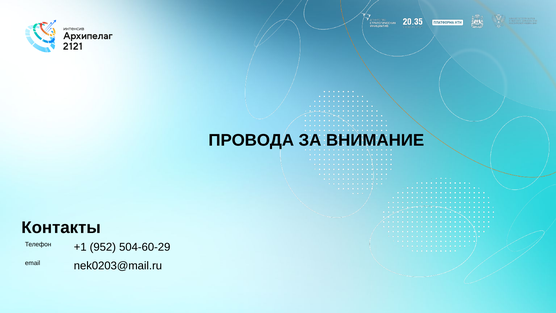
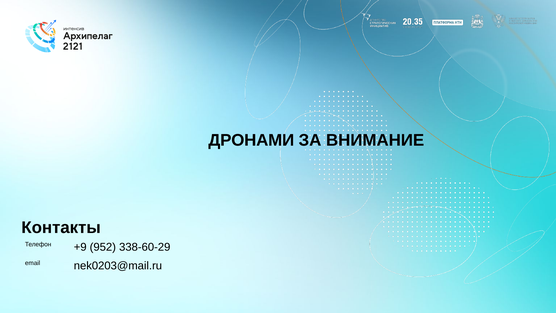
ПРОВОДА: ПРОВОДА -> ДРОНАМИ (251, 140)
+1: +1 -> +9 (80, 247)
504-60-29: 504-60-29 -> 338-60-29 (145, 247)
